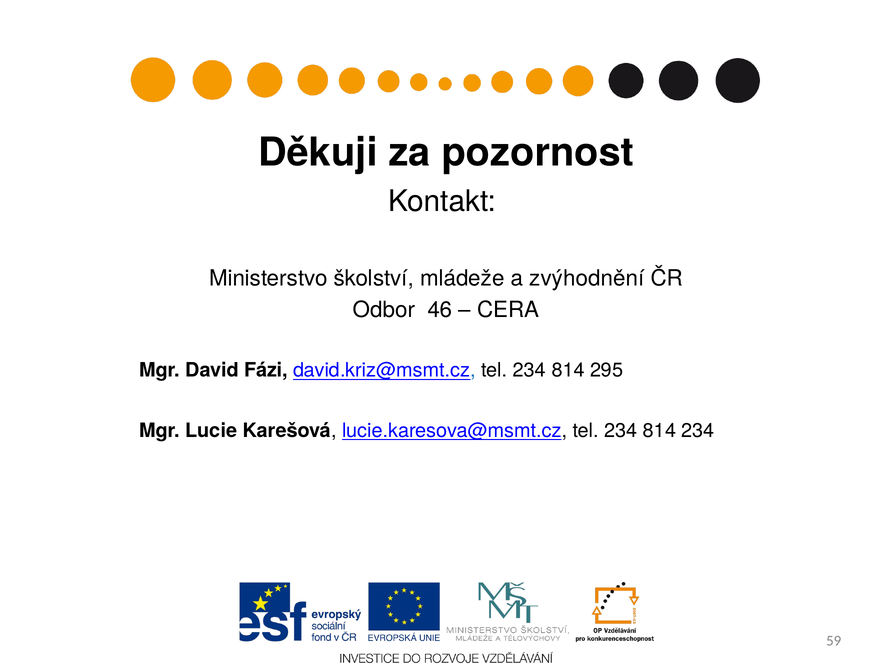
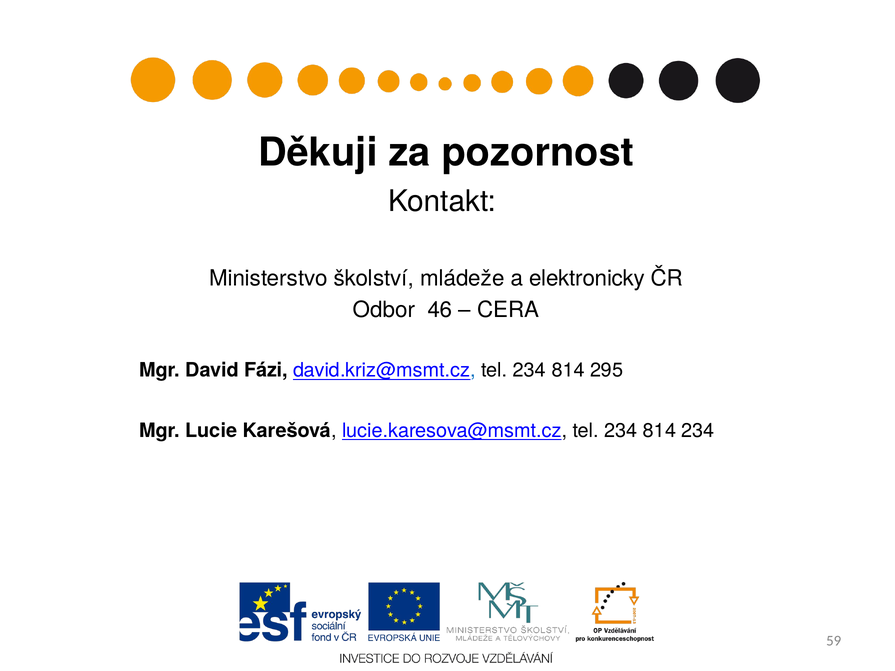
zvýhodnění: zvýhodnění -> elektronicky (587, 278)
